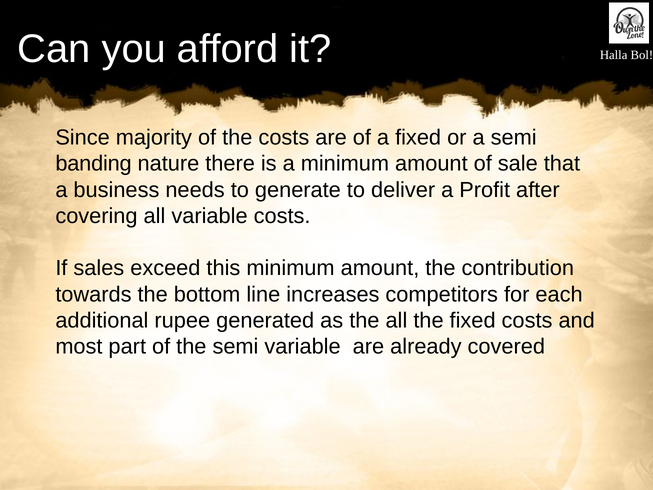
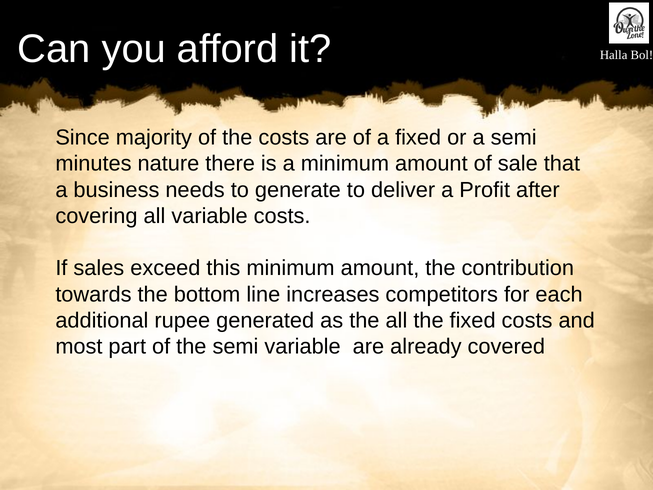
banding: banding -> minutes (93, 164)
